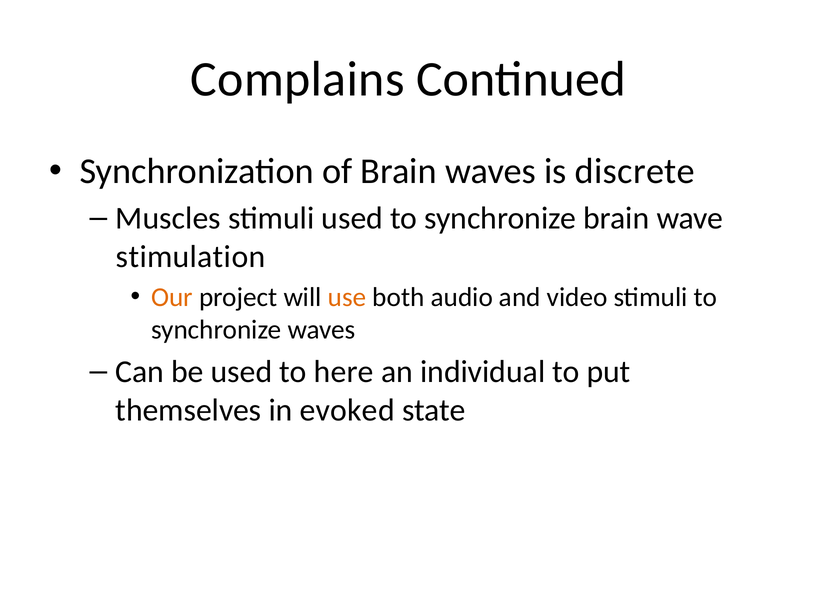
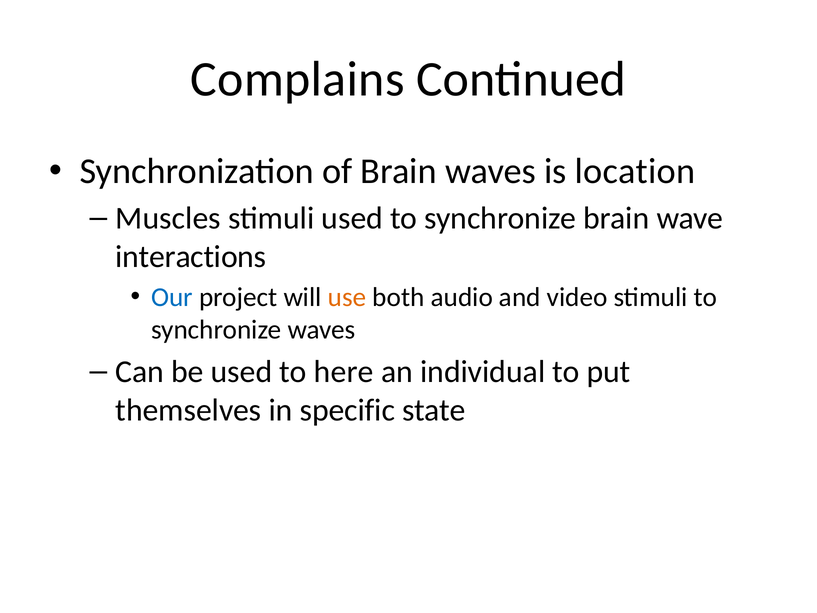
discrete: discrete -> location (635, 171)
stimulation: stimulation -> interactions (191, 256)
Our colour: orange -> blue (172, 297)
evoked: evoked -> specific (347, 410)
